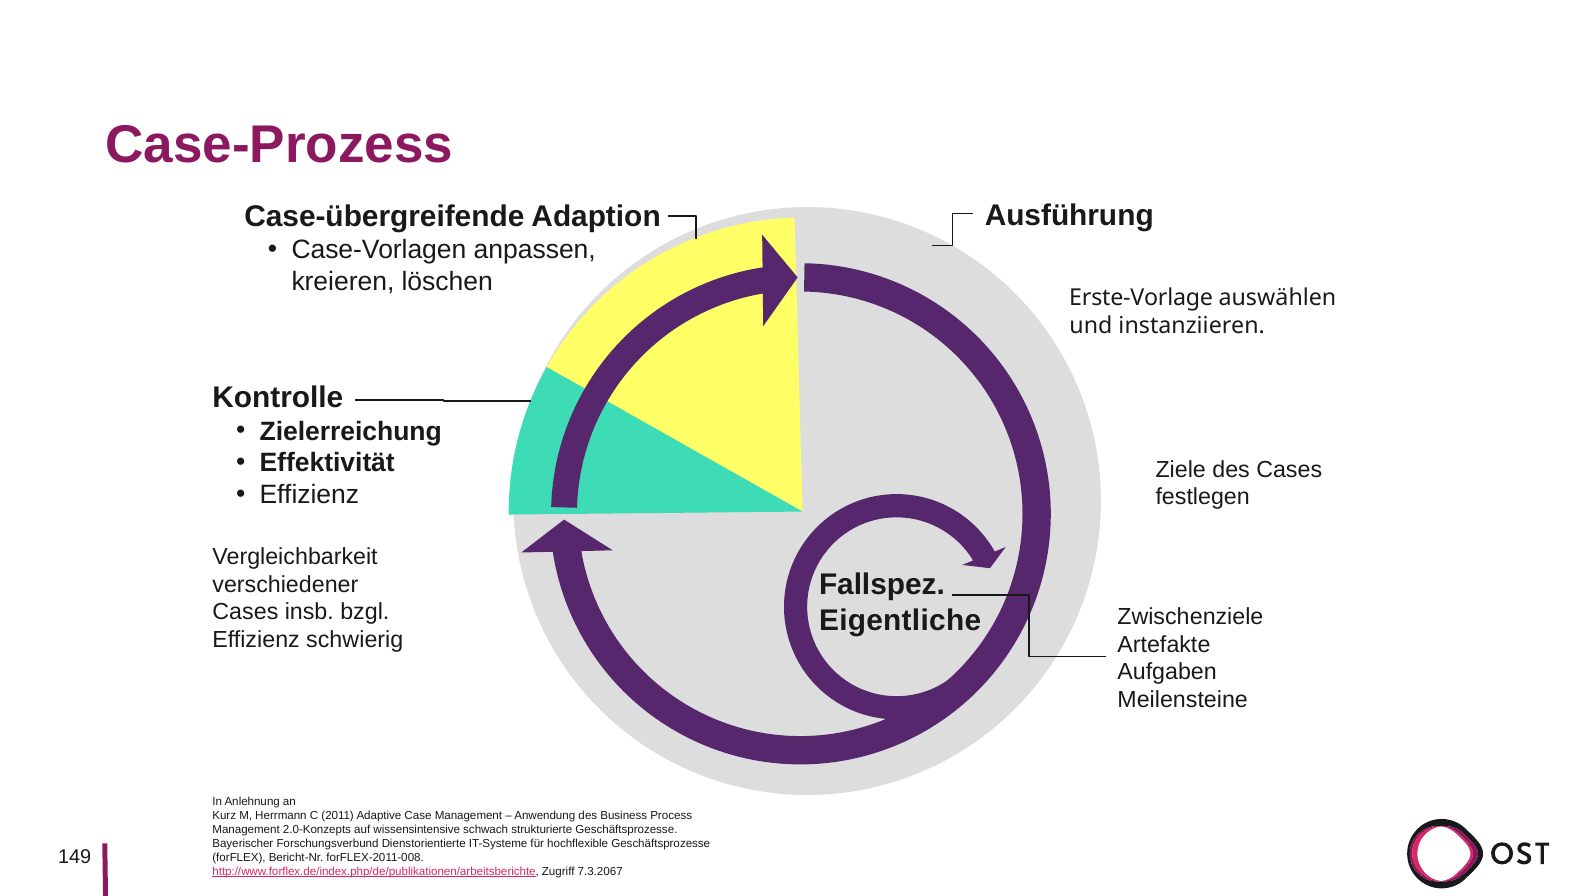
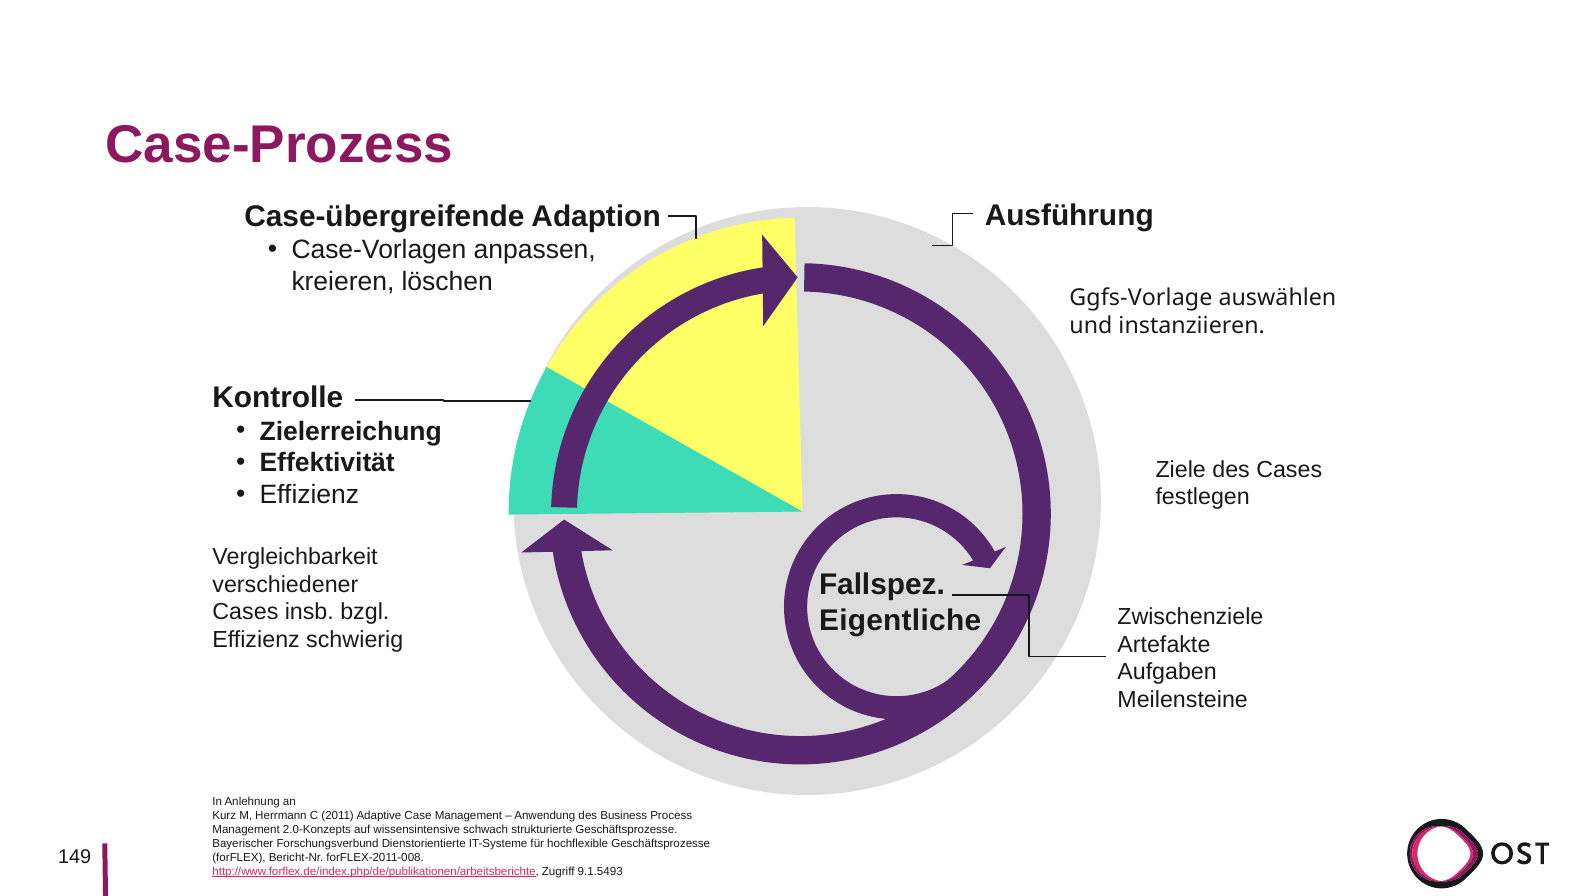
Erste-Vorlage: Erste-Vorlage -> Ggfs-Vorlage (1141, 298)
7.3.2067: 7.3.2067 -> 9.1.5493 (600, 871)
